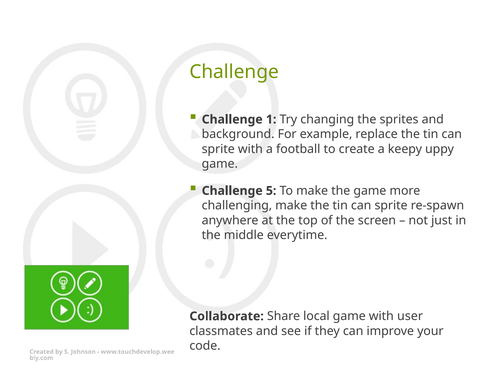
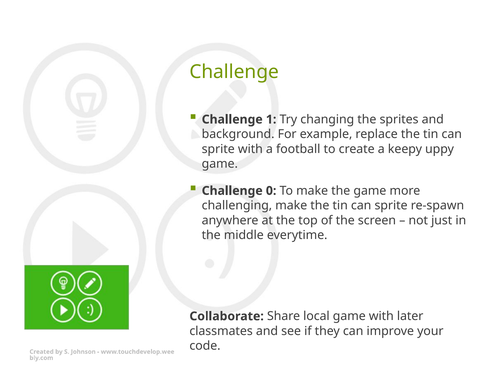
5: 5 -> 0 (271, 191)
user: user -> later (410, 316)
